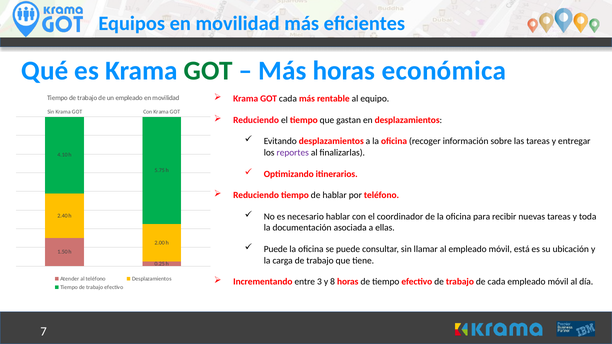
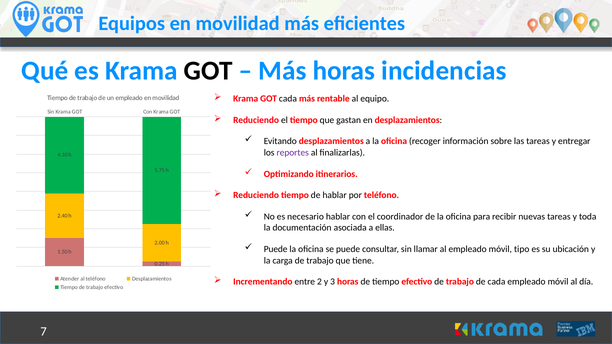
GOT colour: green -> black (208, 71)
económica: económica -> incidencias (444, 71)
está: está -> tipo (522, 249)
3: 3 -> 2 (319, 282)
8: 8 -> 3 (333, 282)
